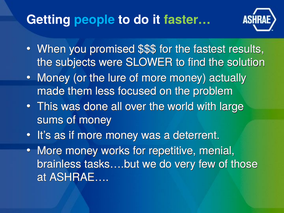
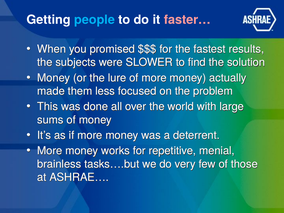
faster… colour: light green -> pink (187, 20)
